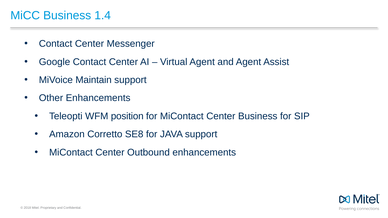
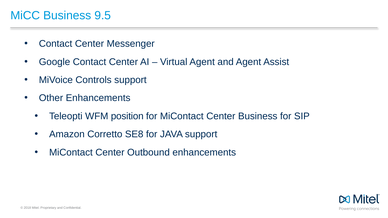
1.4: 1.4 -> 9.5 (103, 15)
Maintain: Maintain -> Controls (94, 80)
